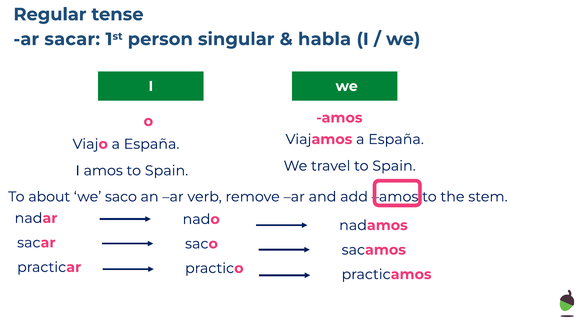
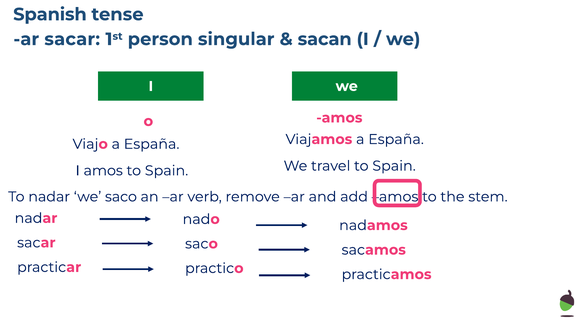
Regular: Regular -> Spanish (50, 14)
habla: habla -> sacan (325, 39)
To about: about -> nadar (49, 197)
